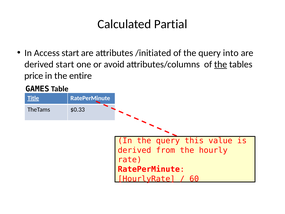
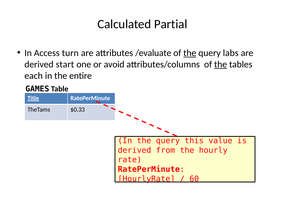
Access start: start -> turn (70, 53)
/initiated: /initiated -> /evaluate (153, 53)
the underline: none -> present (190, 53)
into: into -> labs (231, 53)
price: price -> each (34, 76)
